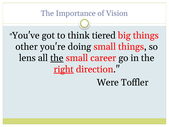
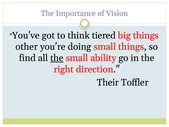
lens: lens -> find (27, 58)
career: career -> ability (103, 58)
right underline: present -> none (64, 69)
Were: Were -> Their (108, 82)
